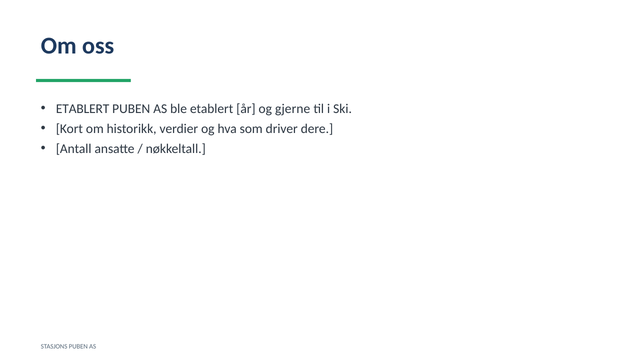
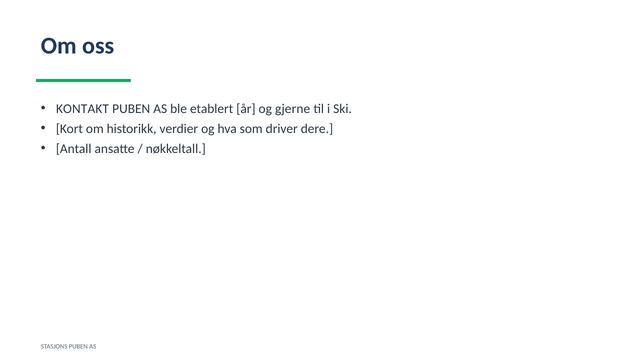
ETABLERT: ETABLERT -> KONTAKT (82, 109)
